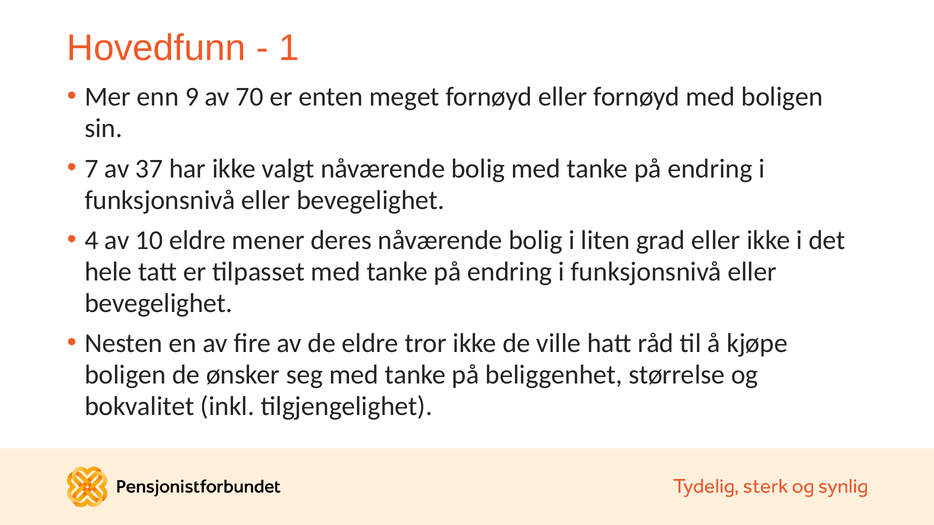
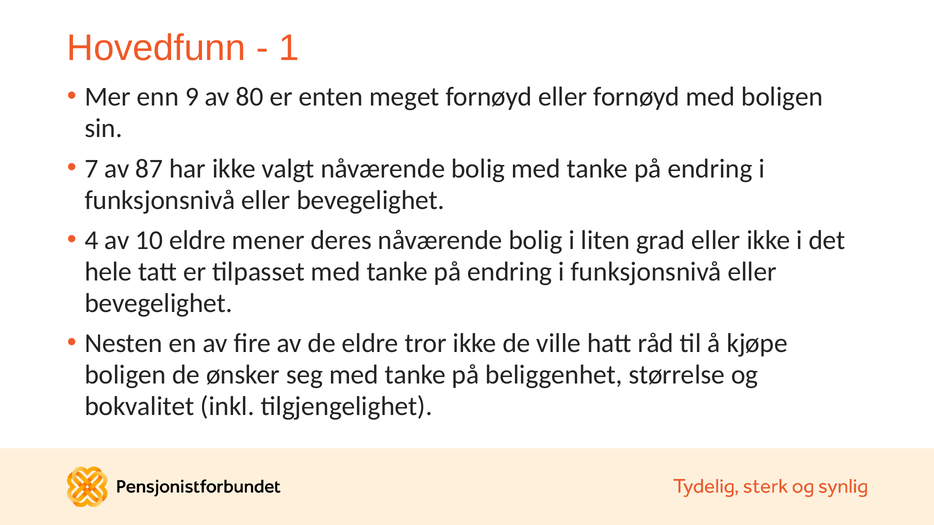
70: 70 -> 80 (250, 97)
37: 37 -> 87 (149, 169)
